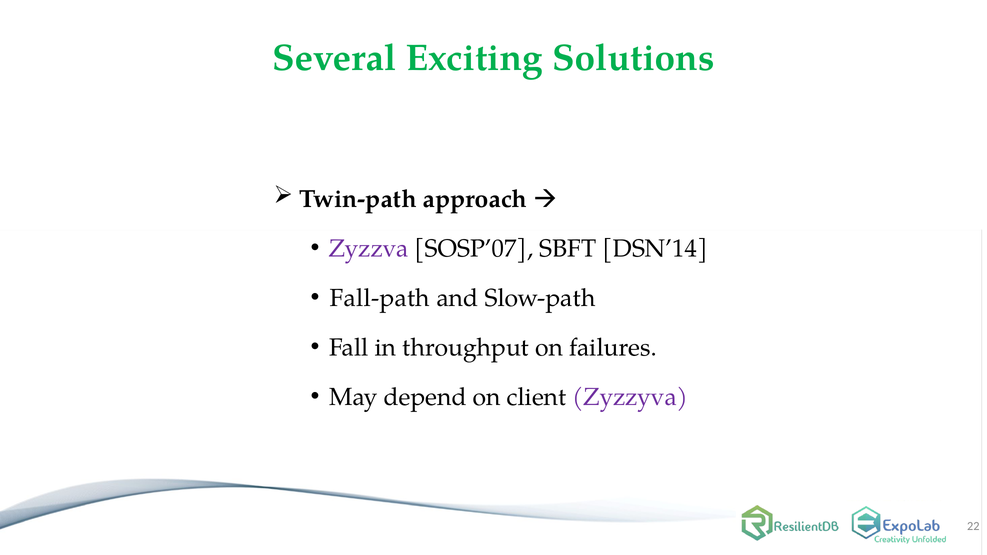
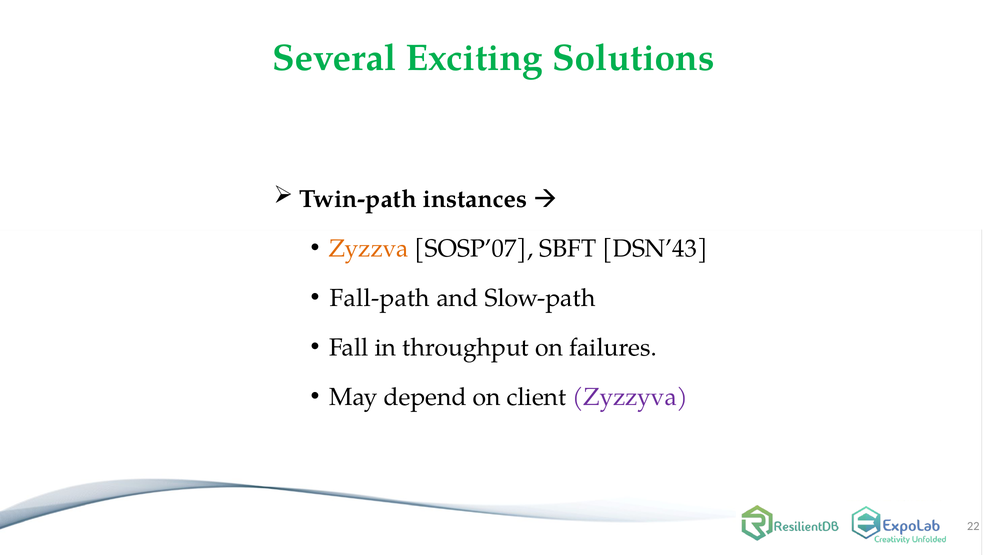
approach: approach -> instances (475, 199)
Zyzzva colour: purple -> orange (369, 249)
DSN’14: DSN’14 -> DSN’43 (655, 249)
